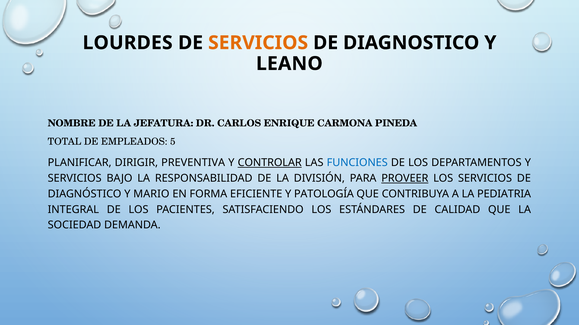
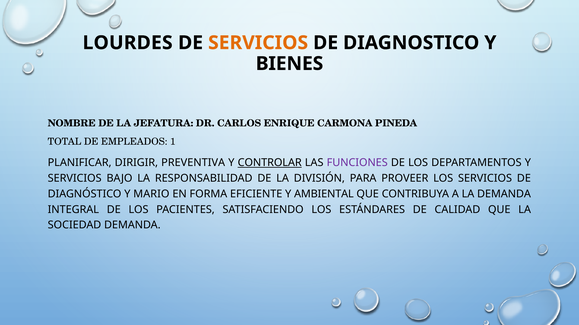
LEANO: LEANO -> BIENES (290, 64)
5: 5 -> 1 (173, 142)
FUNCIONES colour: blue -> purple (357, 163)
PROVEER underline: present -> none (405, 179)
PATOLOGÍA: PATOLOGÍA -> AMBIENTAL (324, 194)
LA PEDIATRIA: PEDIATRIA -> DEMANDA (504, 194)
